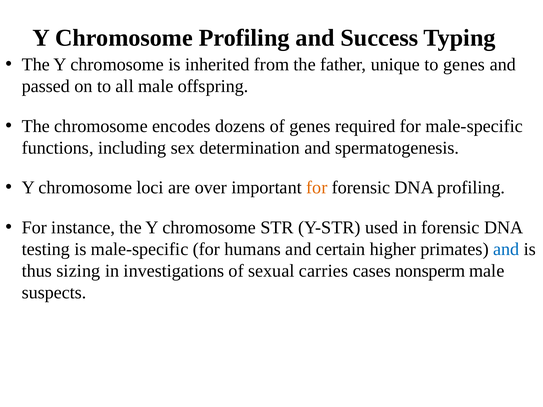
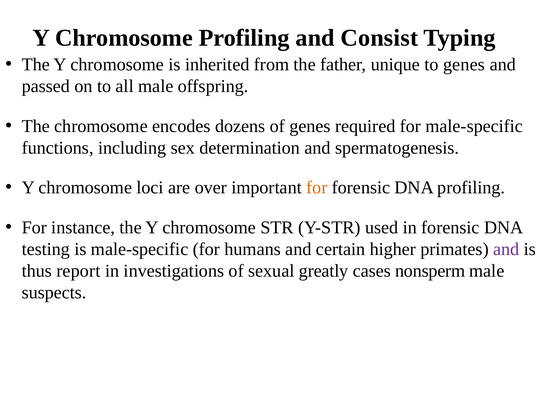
Success: Success -> Consist (379, 38)
and colour: blue -> purple (506, 249)
sizing: sizing -> report (78, 271)
carries: carries -> greatly (324, 271)
